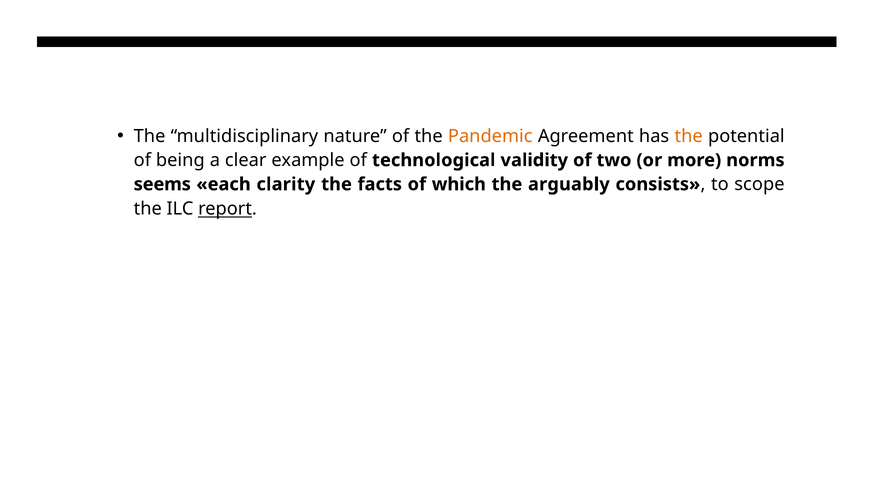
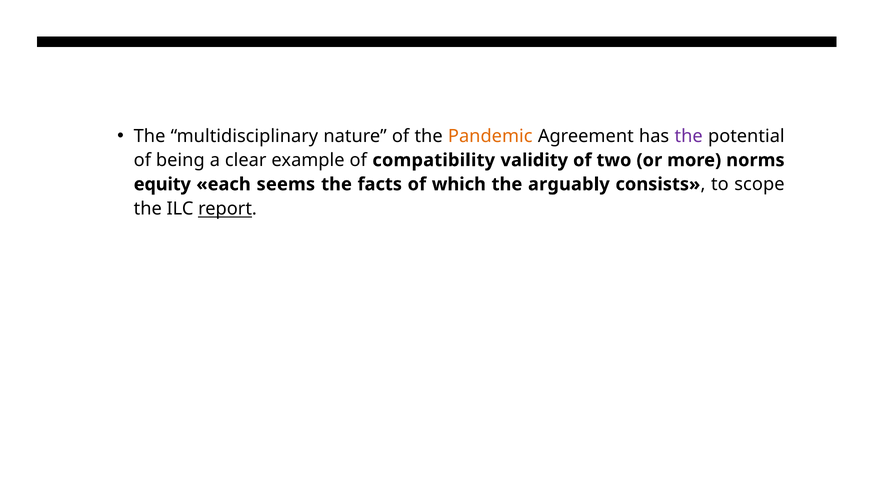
the colour: orange -> purple (689, 136)
technological: technological -> compatibility (434, 160)
seems: seems -> equity (162, 184)
clarity: clarity -> seems (286, 184)
